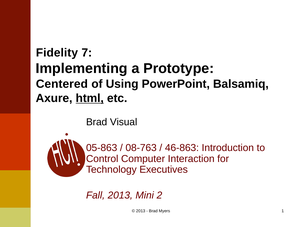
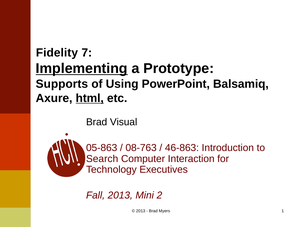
Implementing underline: none -> present (82, 68)
Centered: Centered -> Supports (62, 84)
Control: Control -> Search (102, 158)
